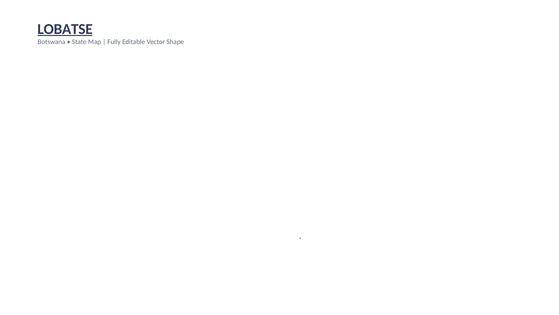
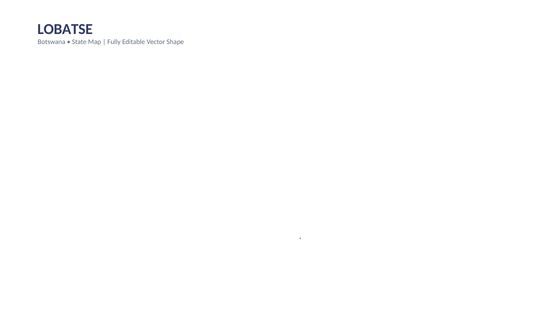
LOBATSE underline: present -> none (65, 29)
